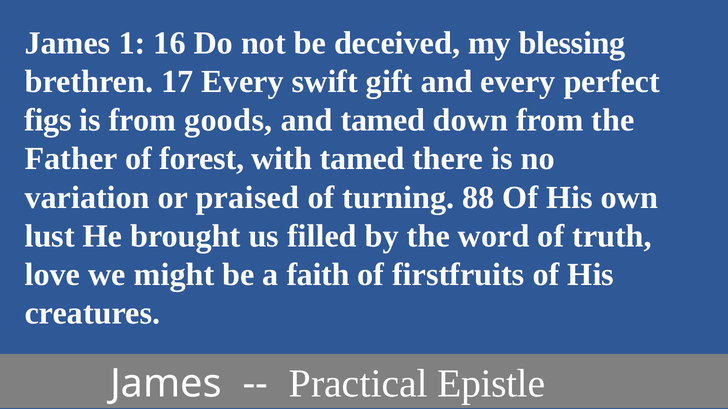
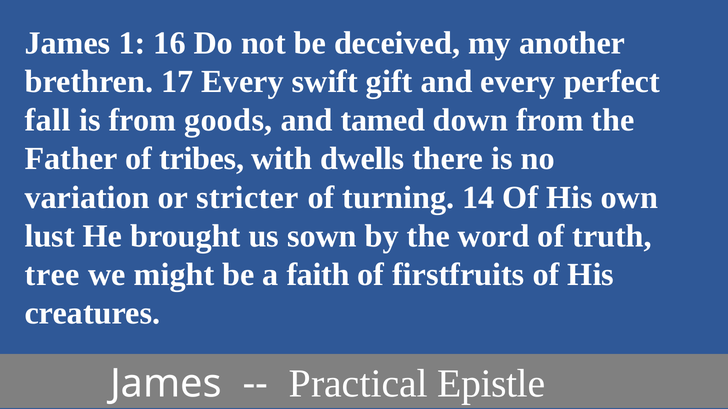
blessing: blessing -> another (572, 43)
figs: figs -> fall (48, 120)
forest: forest -> tribes (202, 159)
with tamed: tamed -> dwells (362, 159)
praised: praised -> stricter (247, 198)
88: 88 -> 14 (478, 198)
filled: filled -> sown (322, 236)
love: love -> tree (52, 275)
